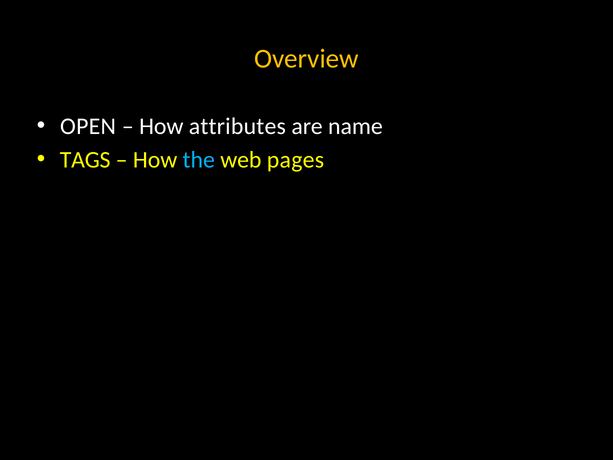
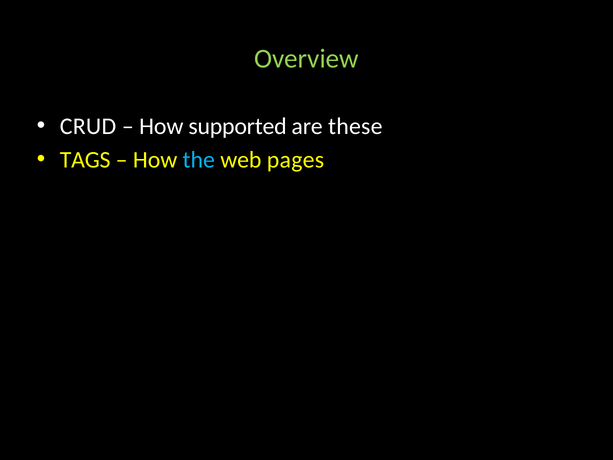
Overview colour: yellow -> light green (306, 59)
OPEN: OPEN -> CRUD (88, 126)
attributes: attributes -> supported (238, 126)
name: name -> these (355, 126)
